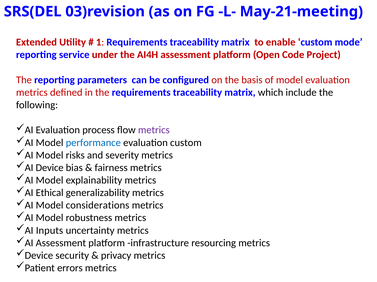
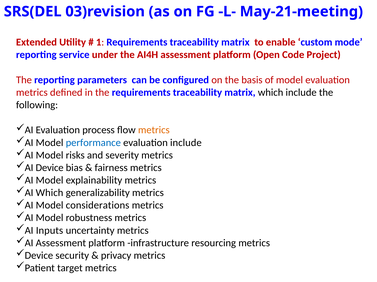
metrics colour: purple -> orange (154, 130)
evaluation custom: custom -> include (186, 143)
AI Ethical: Ethical -> Which (50, 193)
errors: errors -> target (70, 269)
